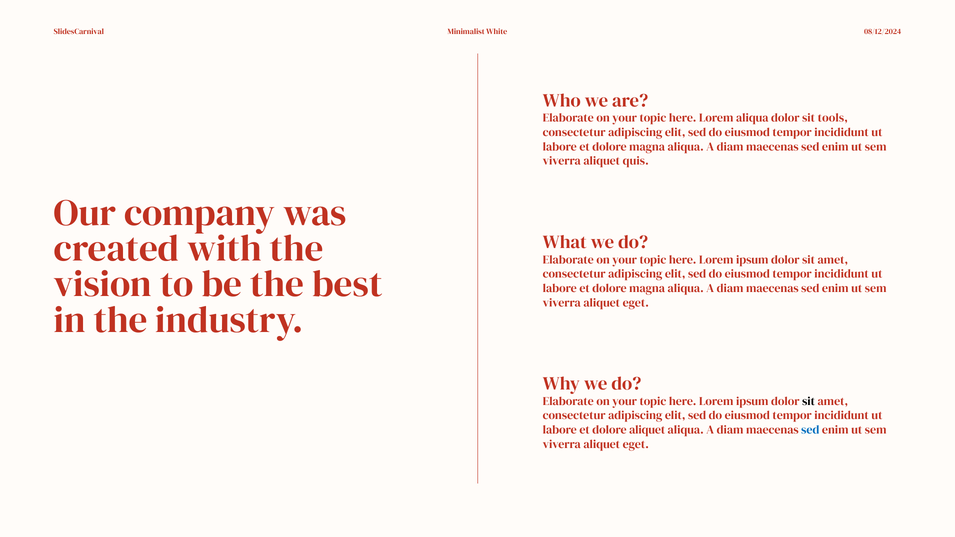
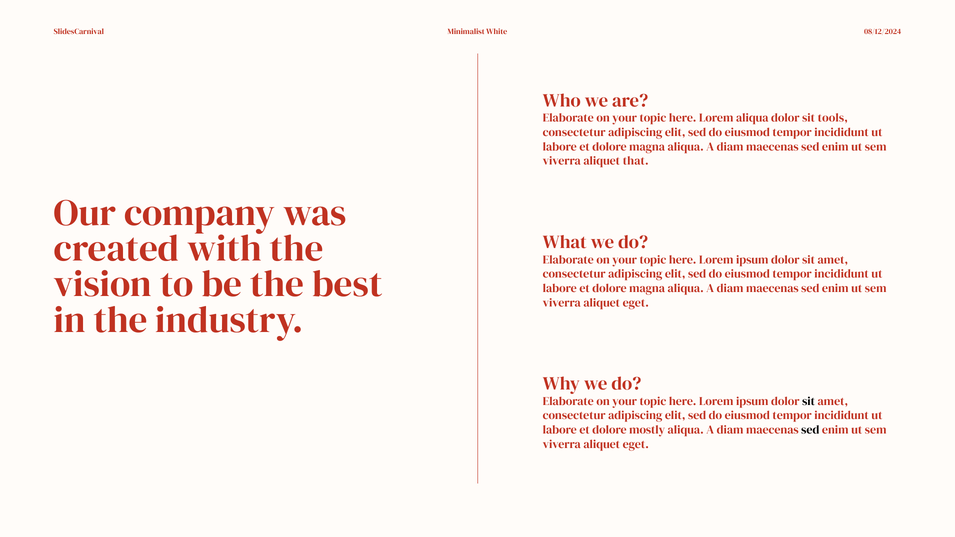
quis: quis -> that (636, 161)
dolore aliquet: aliquet -> mostly (647, 430)
sed colour: blue -> black (810, 430)
